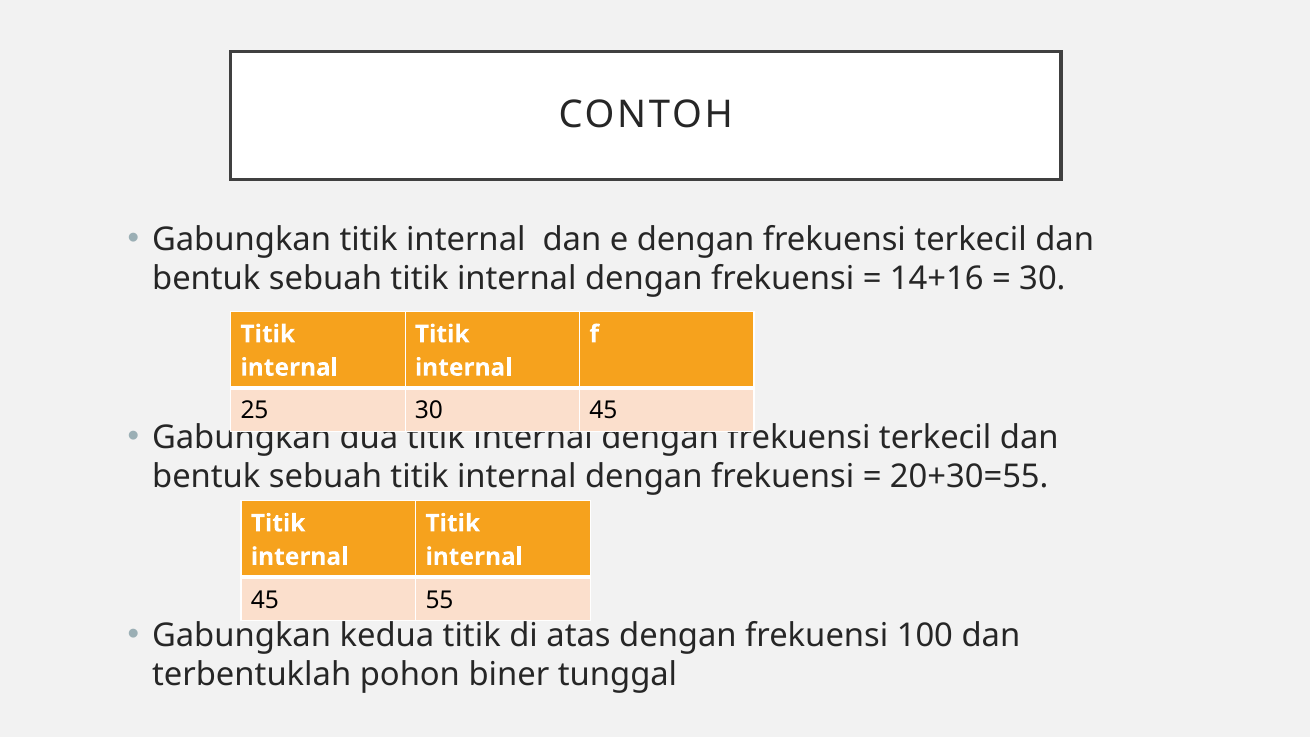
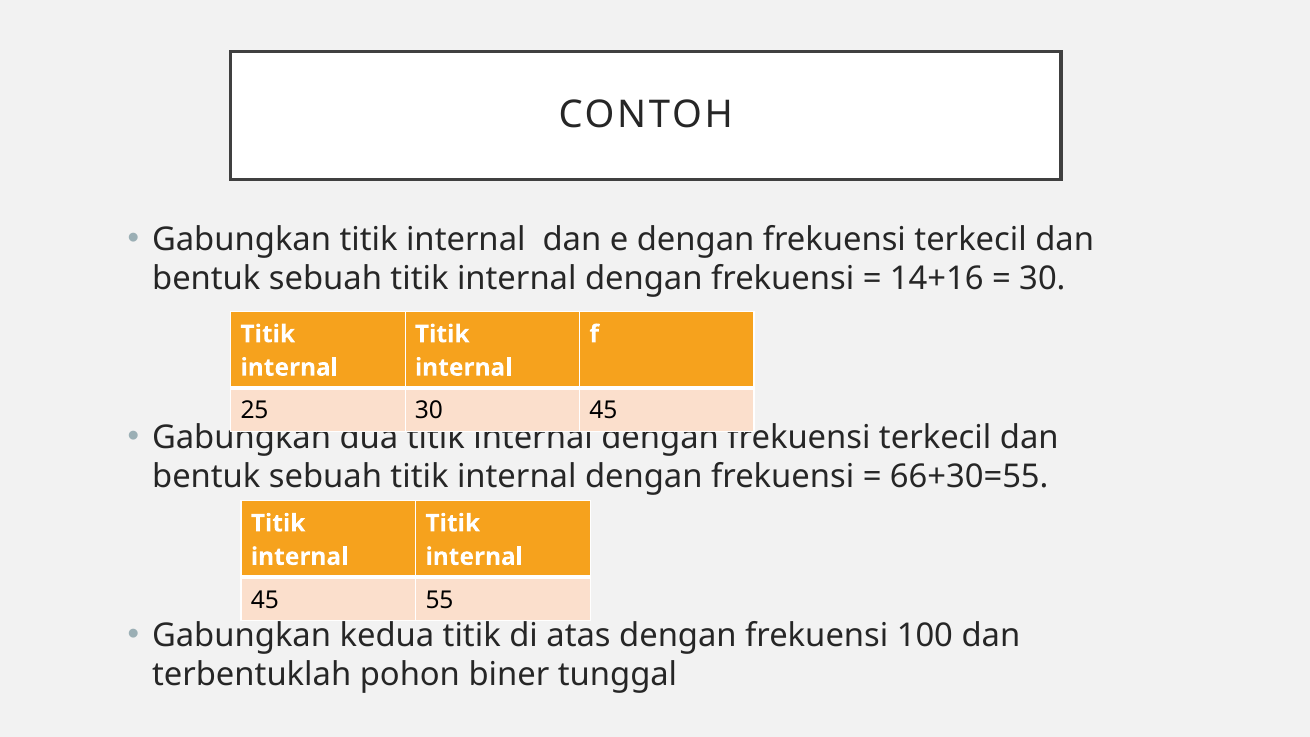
20+30=55: 20+30=55 -> 66+30=55 (969, 477)
